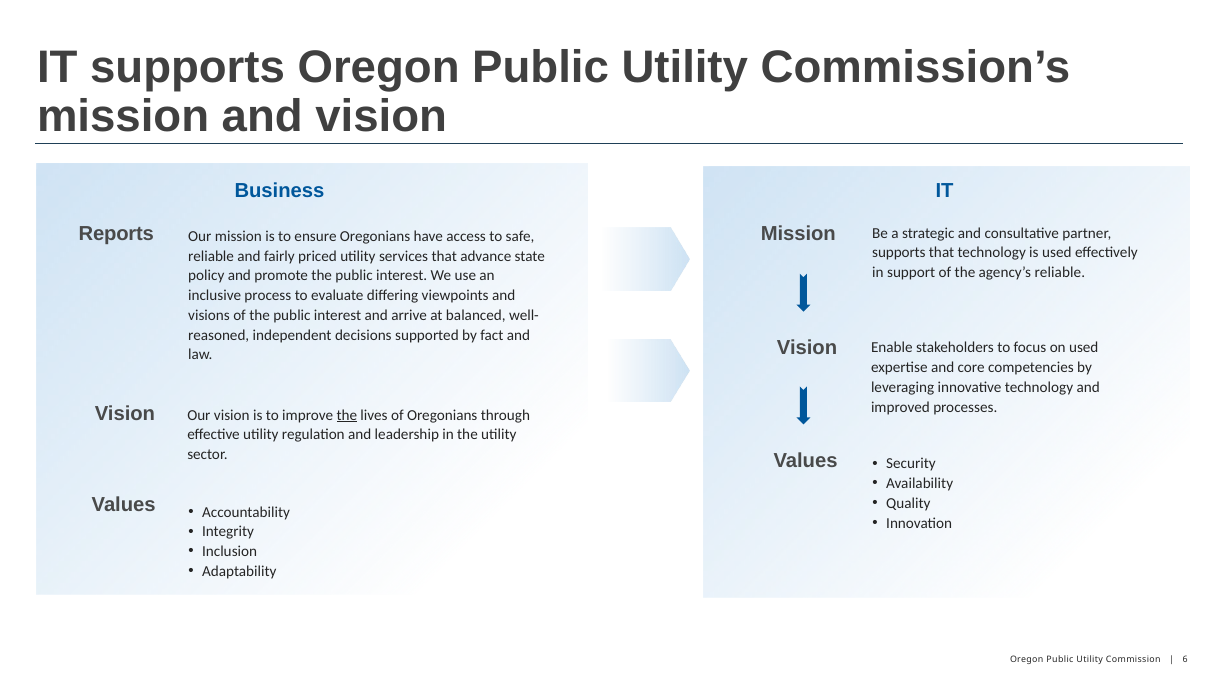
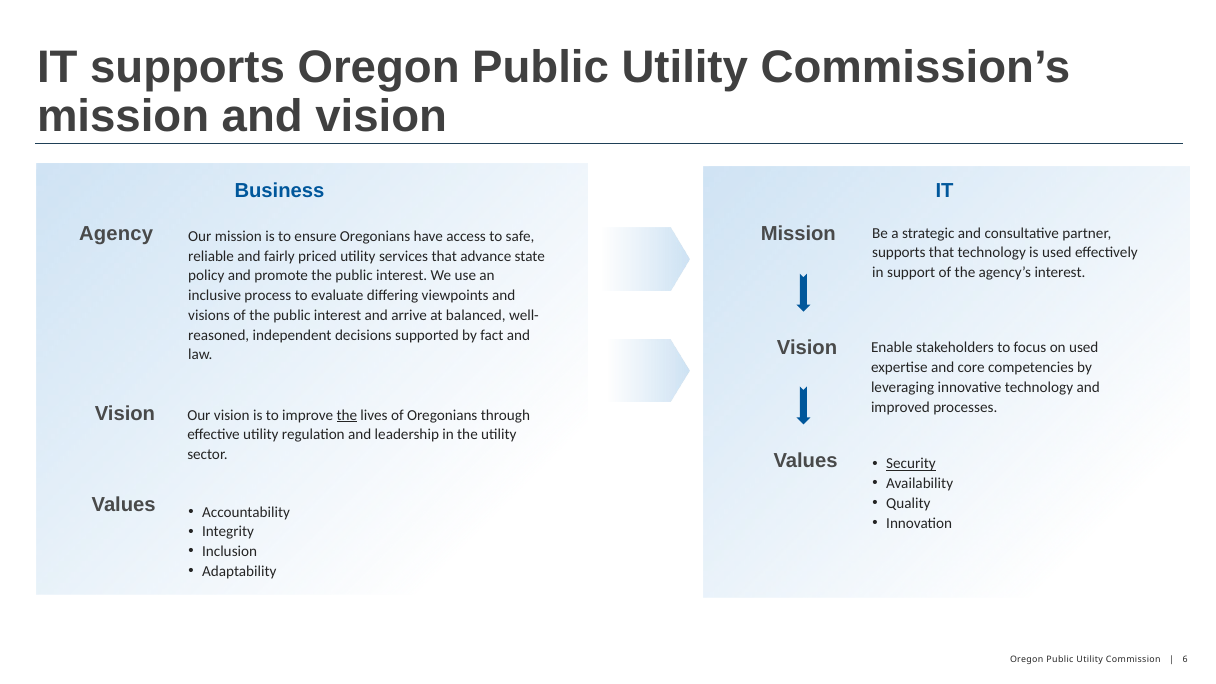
Reports: Reports -> Agency (116, 234)
agency’s reliable: reliable -> interest (1060, 273)
Security underline: none -> present (911, 464)
